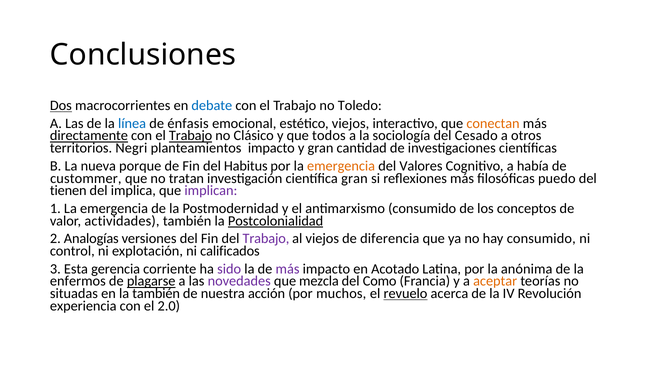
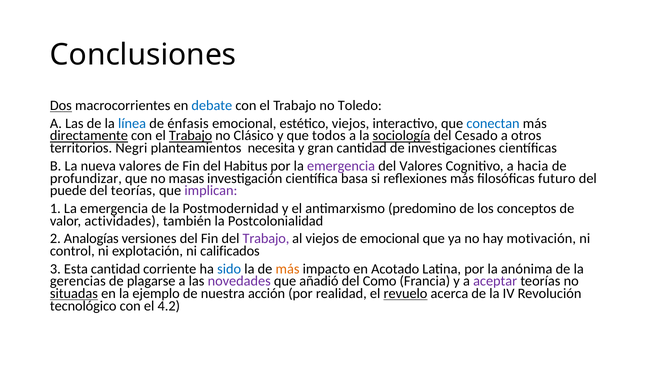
conectan colour: orange -> blue (493, 124)
sociología underline: none -> present (401, 136)
planteamientos impacto: impacto -> necesita (271, 148)
nueva porque: porque -> valores (140, 166)
emergencia colour: orange -> purple (341, 166)
había: había -> hacia (533, 166)
custommer: custommer -> profundizar (86, 179)
tratan: tratan -> masas (186, 179)
científica gran: gran -> basa (354, 179)
puedo: puedo -> futuro (557, 179)
tienen: tienen -> puede (68, 191)
del implica: implica -> teorías (133, 191)
antimarxismo consumido: consumido -> predomino (422, 209)
Postcolonialidad underline: present -> none (276, 221)
de diferencia: diferencia -> emocional (390, 239)
hay consumido: consumido -> motivación (541, 239)
Esta gerencia: gerencia -> cantidad (116, 269)
sido colour: purple -> blue (229, 269)
más colour: purple -> orange (288, 269)
enfermos: enfermos -> gerencias (78, 282)
plagarse underline: present -> none (151, 282)
mezcla: mezcla -> añadió (319, 282)
aceptar colour: orange -> purple (495, 282)
situadas underline: none -> present (74, 294)
la también: también -> ejemplo (156, 294)
muchos: muchos -> realidad (341, 294)
experiencia: experiencia -> tecnológico (83, 306)
2.0: 2.0 -> 4.2 (169, 306)
